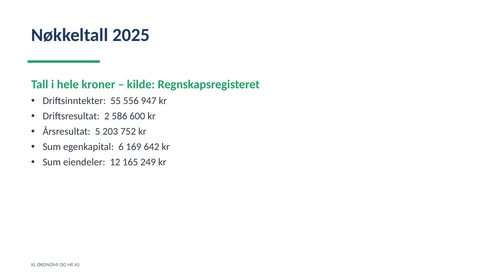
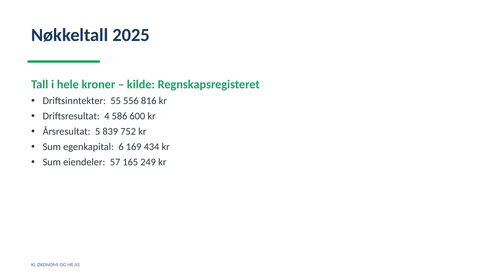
947: 947 -> 816 (149, 101)
2: 2 -> 4 (107, 116)
203: 203 -> 839 (110, 131)
642: 642 -> 434 (152, 147)
12: 12 -> 57 (115, 162)
